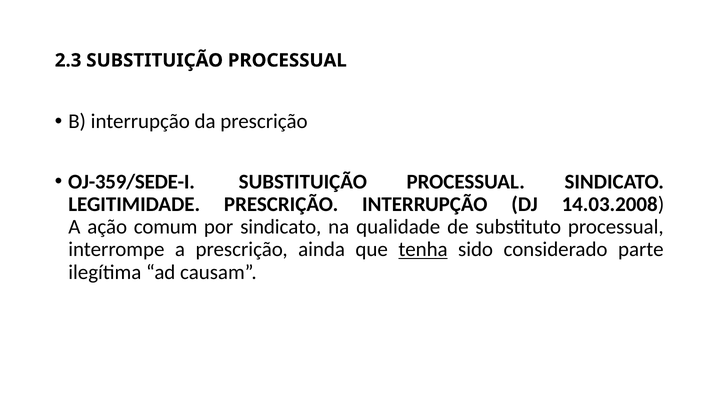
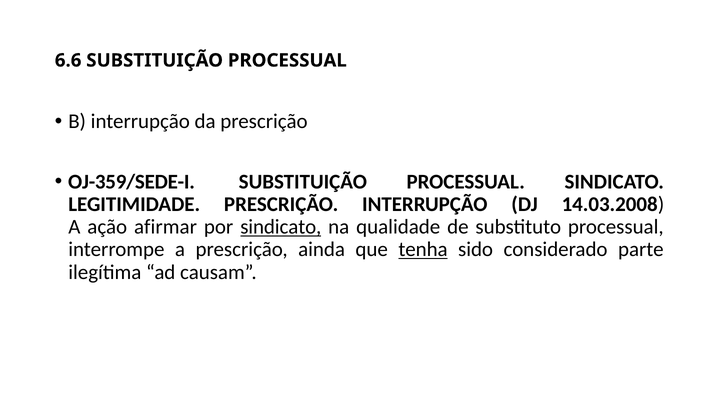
2.3: 2.3 -> 6.6 (68, 60)
comum: comum -> afirmar (165, 227)
sindicato underline: none -> present (281, 227)
